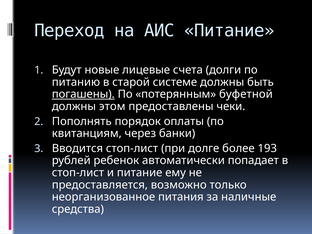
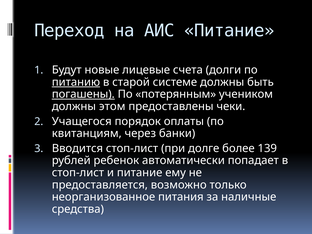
питанию underline: none -> present (76, 82)
буфетной: буфетной -> учеником (246, 94)
Пополнять: Пополнять -> Учащегося (82, 121)
193: 193 -> 139 (267, 148)
